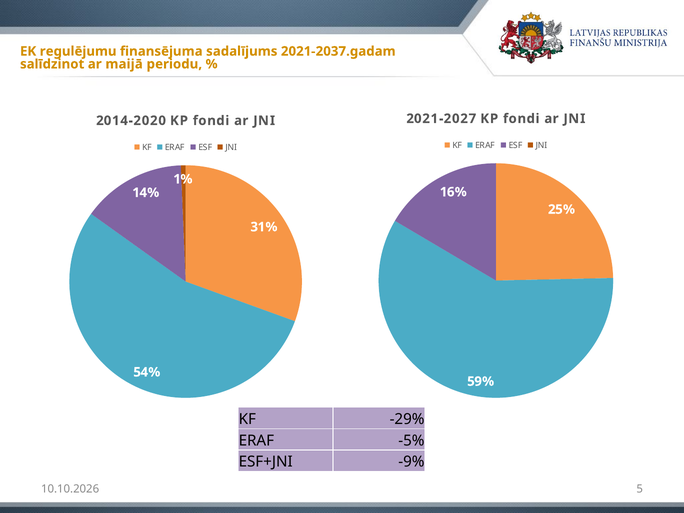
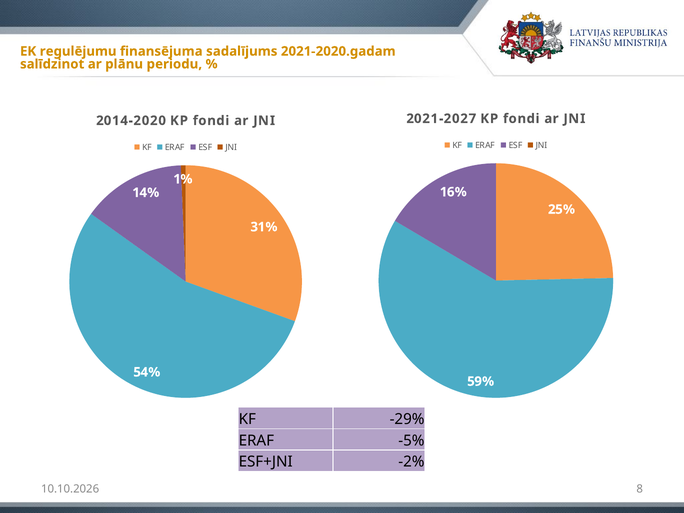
2021-2037.gadam: 2021-2037.gadam -> 2021-2020.gadam (338, 51)
maijā: maijā -> plānu (124, 64)
-9%: -9% -> -2% (411, 462)
5: 5 -> 8 (640, 489)
